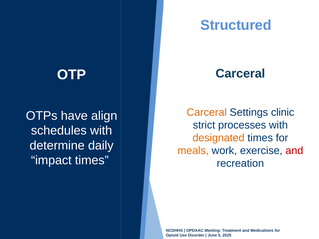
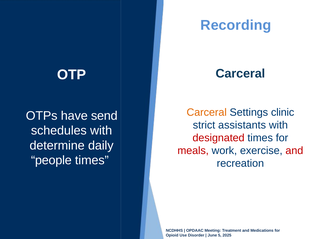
Structured: Structured -> Recording (236, 25)
align: align -> send (104, 116)
processes: processes -> assistants (242, 125)
designated colour: orange -> red (219, 138)
meals colour: orange -> red (193, 151)
impact: impact -> people (51, 161)
